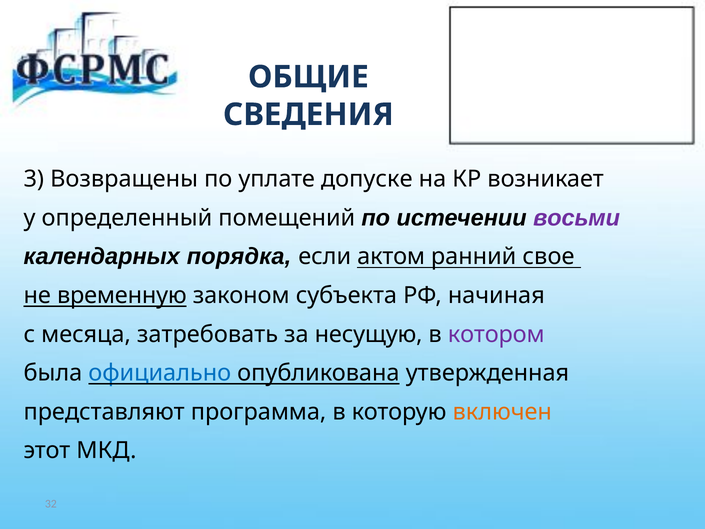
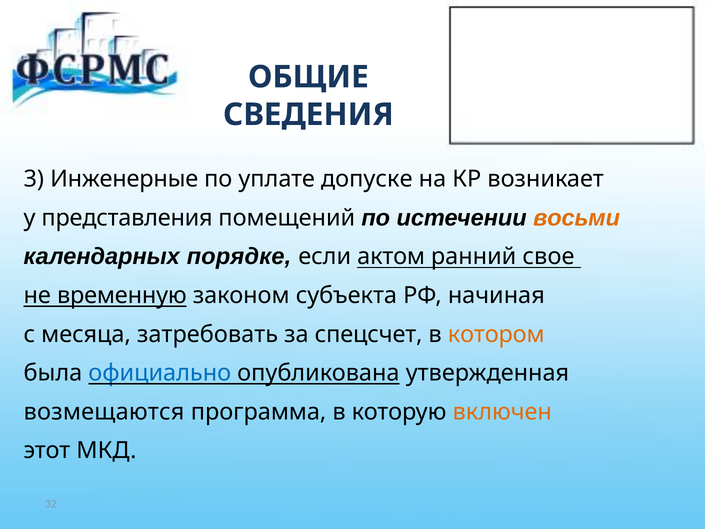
Возвращены: Возвращены -> Инженерные (124, 179)
определенный: определенный -> представления (127, 218)
восьми colour: purple -> orange (577, 218)
порядка: порядка -> порядке (239, 257)
несущую: несущую -> спецсчет (369, 334)
котором colour: purple -> orange (496, 334)
представляют: представляют -> возмещаются (104, 412)
